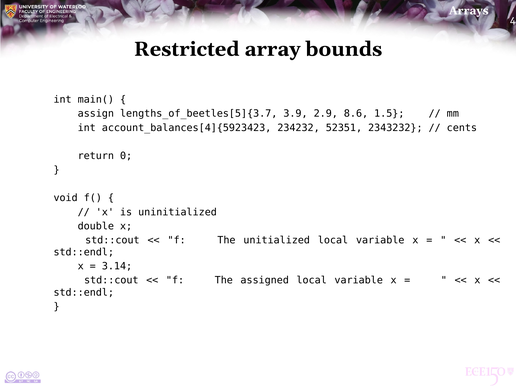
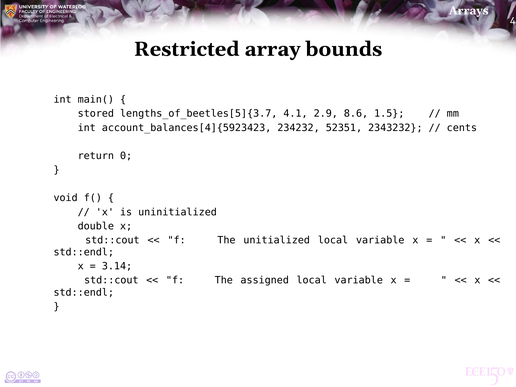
assign: assign -> stored (96, 114)
3.9: 3.9 -> 4.1 (295, 114)
